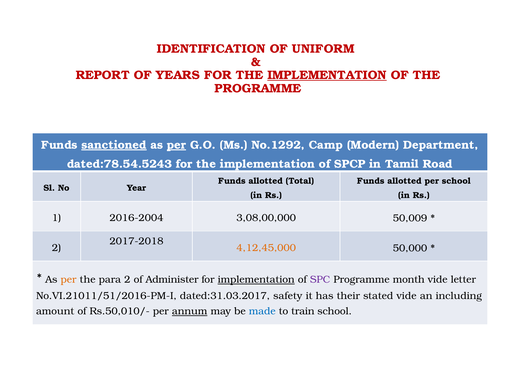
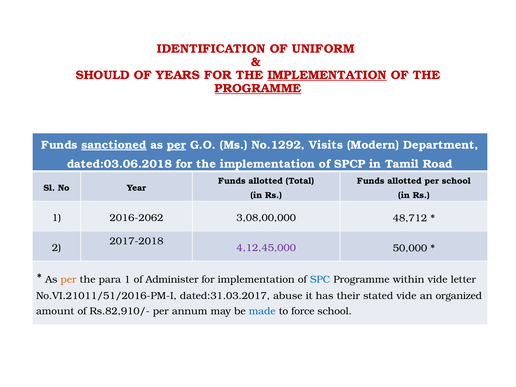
REPORT: REPORT -> SHOULD (103, 75)
PROGRAMME underline: none -> present (258, 88)
Camp: Camp -> Visits (326, 145)
dated:78.54.5243: dated:78.54.5243 -> dated:03.06.2018 (120, 164)
2016-2004: 2016-2004 -> 2016-2062 (136, 218)
50,009: 50,009 -> 48,712 (410, 218)
4,12,45,000 colour: orange -> purple (266, 248)
para 2: 2 -> 1 (127, 280)
implementation underline: present -> none (256, 280)
SPC colour: purple -> blue (320, 280)
month: month -> within (409, 280)
safety: safety -> abuse (288, 296)
including: including -> organized (459, 296)
Rs.50,010/-: Rs.50,010/- -> Rs.82,910/- (120, 311)
annum underline: present -> none (190, 311)
train: train -> force (303, 311)
